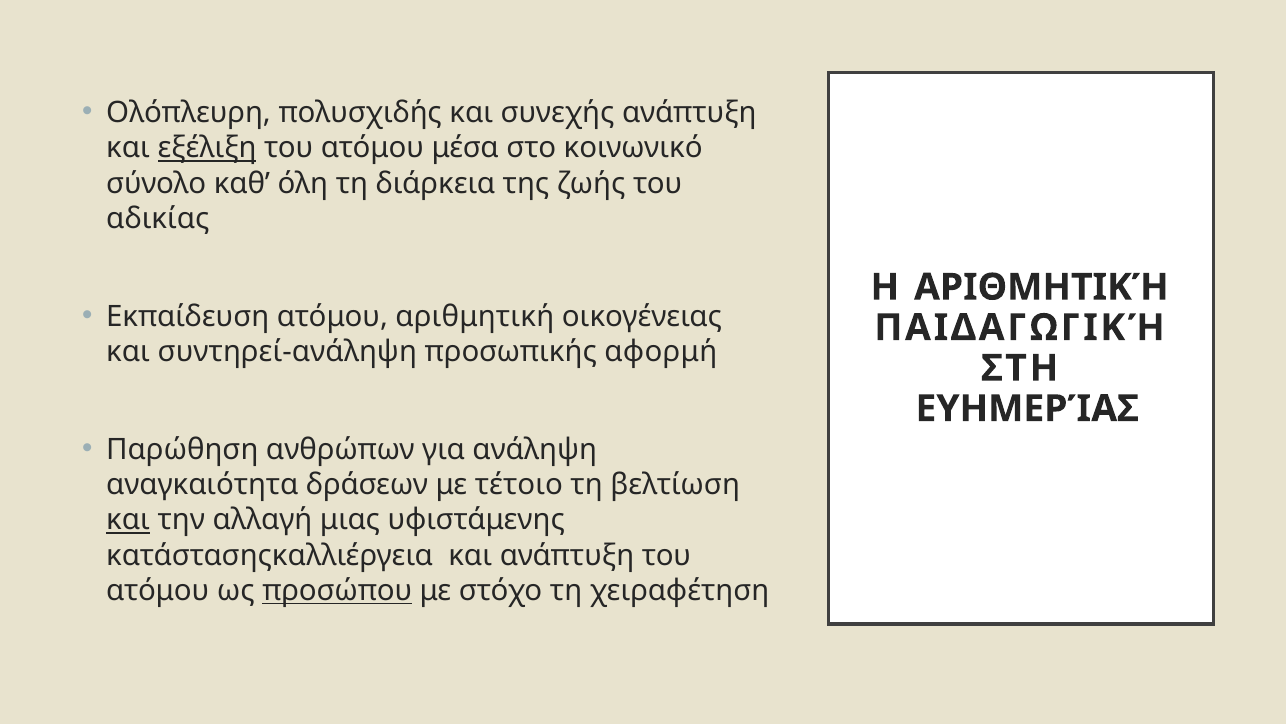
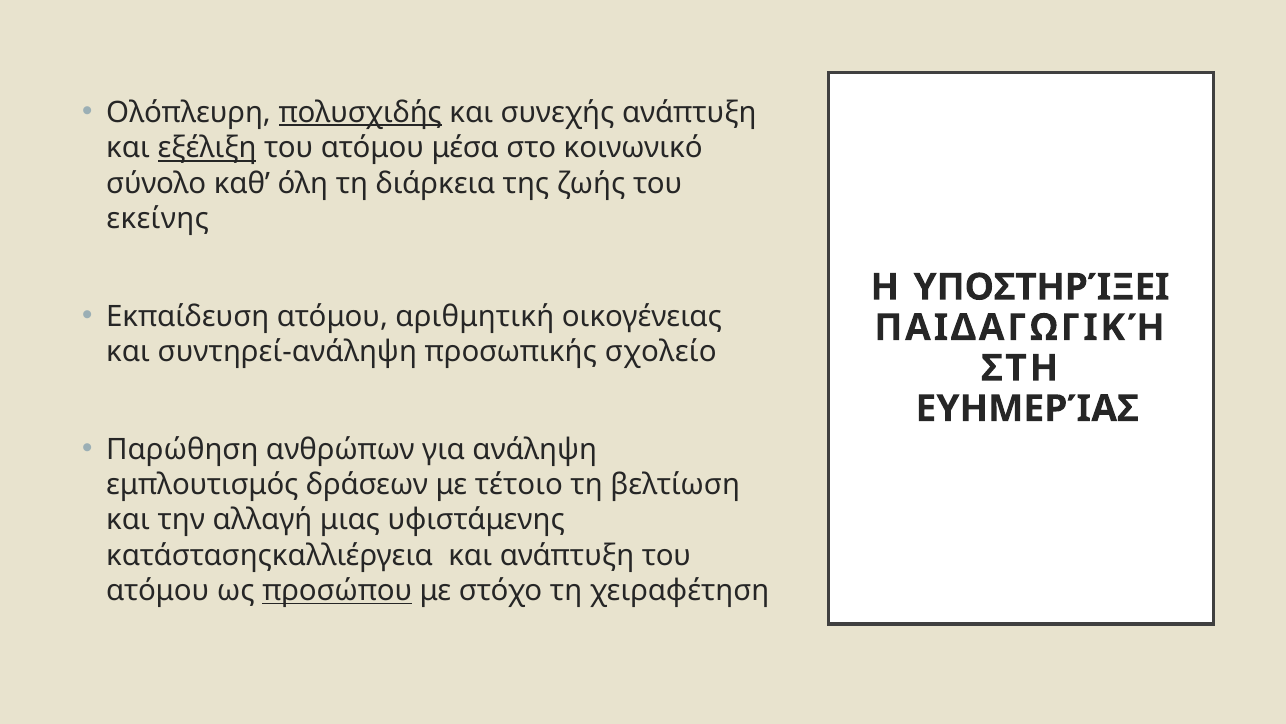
πολυσχιδής underline: none -> present (360, 113)
αδικίας: αδικίας -> εκείνης (158, 219)
Η ΑΡΙΘΜΗΤΙΚΉ: ΑΡΙΘΜΗΤΙΚΉ -> ΥΠΟΣΤΗΡΊΞΕΙ (1042, 287)
αφορμή: αφορμή -> σχολείο (661, 351)
αναγκαιότητα: αναγκαιότητα -> εμπλουτισμός (202, 484)
και underline: present -> none (128, 520)
